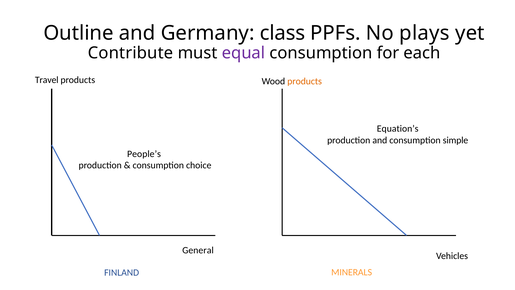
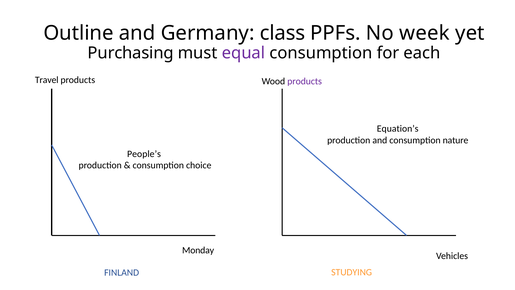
plays: plays -> week (424, 33)
Contribute: Contribute -> Purchasing (131, 53)
products colour: orange -> purple (305, 81)
simple: simple -> nature (456, 140)
General: General -> Monday (198, 250)
MINERALS: MINERALS -> STUDYING (352, 272)
